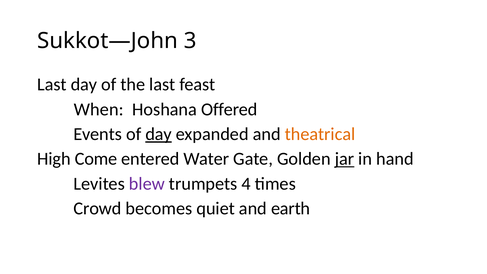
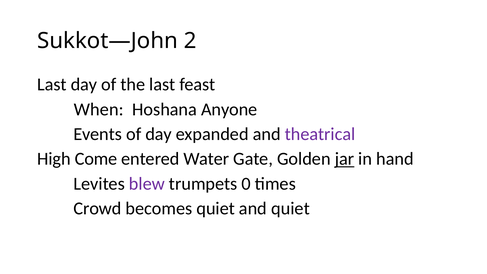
3: 3 -> 2 (190, 41)
Offered: Offered -> Anyone (229, 109)
day underline: present -> none (159, 134)
theatrical colour: orange -> purple (320, 134)
4: 4 -> 0 (246, 184)
and earth: earth -> quiet (290, 209)
